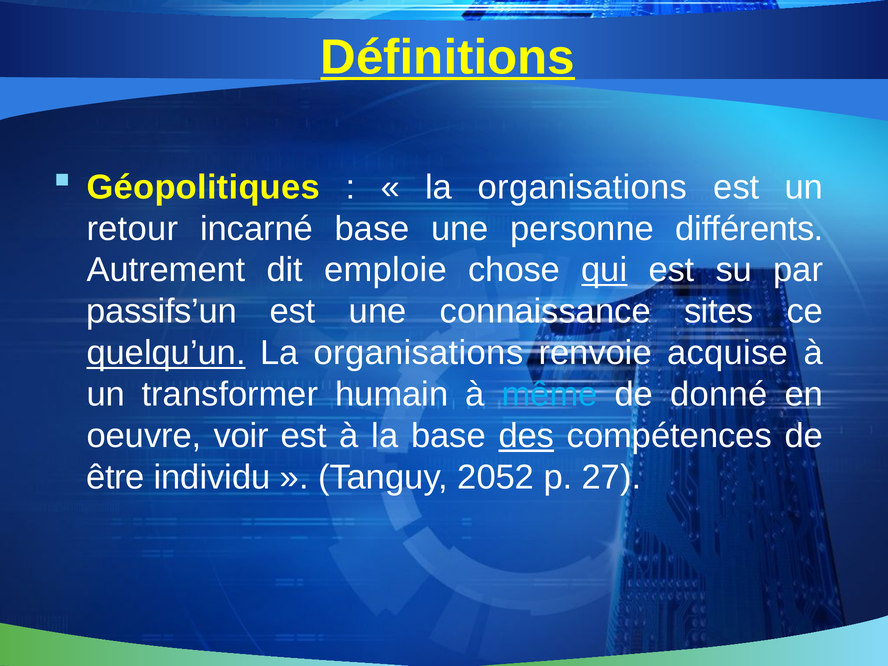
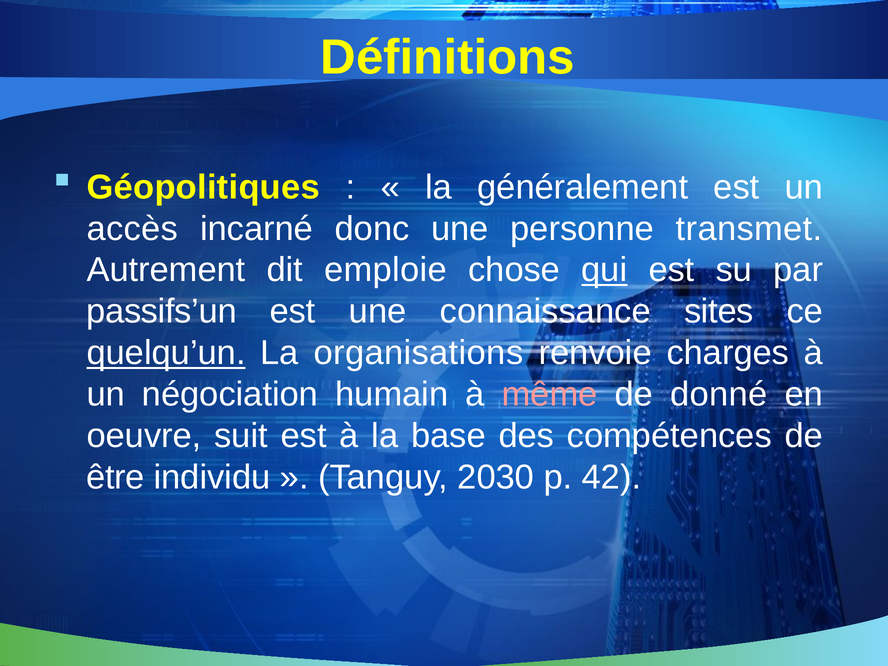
Définitions underline: present -> none (448, 57)
organisations: organisations -> généralement (583, 187)
retour: retour -> accès (132, 229)
incarné base: base -> donc (372, 229)
différents: différents -> transmet (749, 229)
acquise: acquise -> charges (728, 353)
transformer: transformer -> négociation (230, 394)
même colour: light blue -> pink (550, 394)
voir: voir -> suit (241, 436)
des underline: present -> none (526, 436)
2052: 2052 -> 2030 (496, 477)
27: 27 -> 42 (612, 477)
